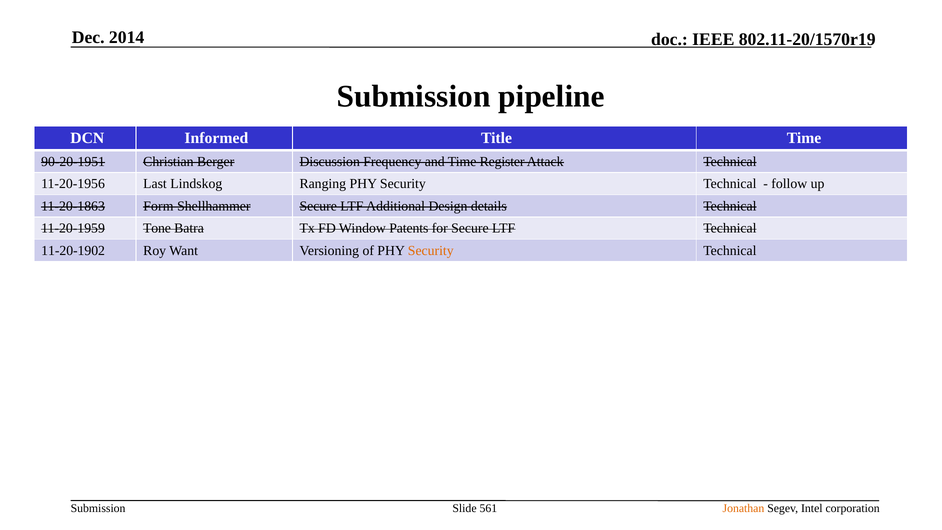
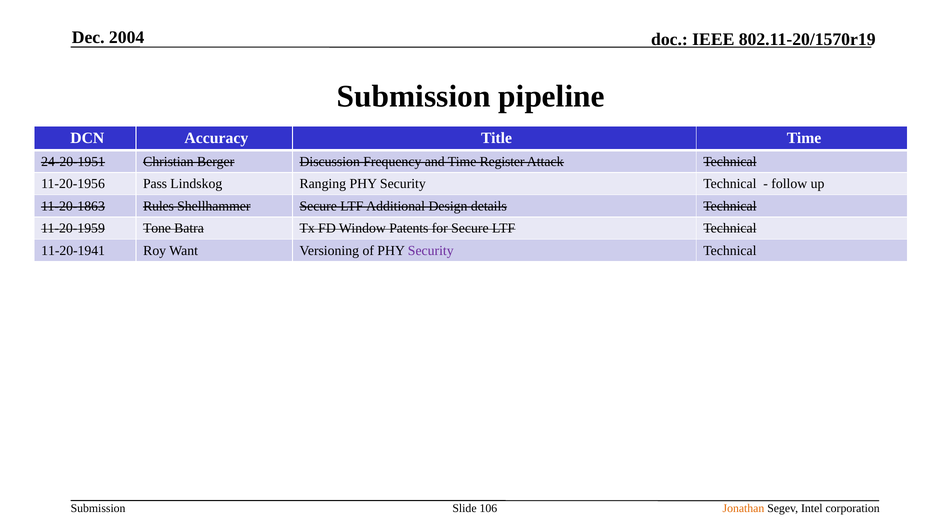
2014: 2014 -> 2004 (127, 37)
Informed: Informed -> Accuracy (216, 138)
90-20-1951: 90-20-1951 -> 24-20-1951 (73, 162)
Last: Last -> Pass (155, 184)
Form: Form -> Rules (159, 206)
11-20-1902: 11-20-1902 -> 11-20-1941 (73, 250)
Security colour: orange -> purple (431, 250)
561: 561 -> 106 (488, 508)
